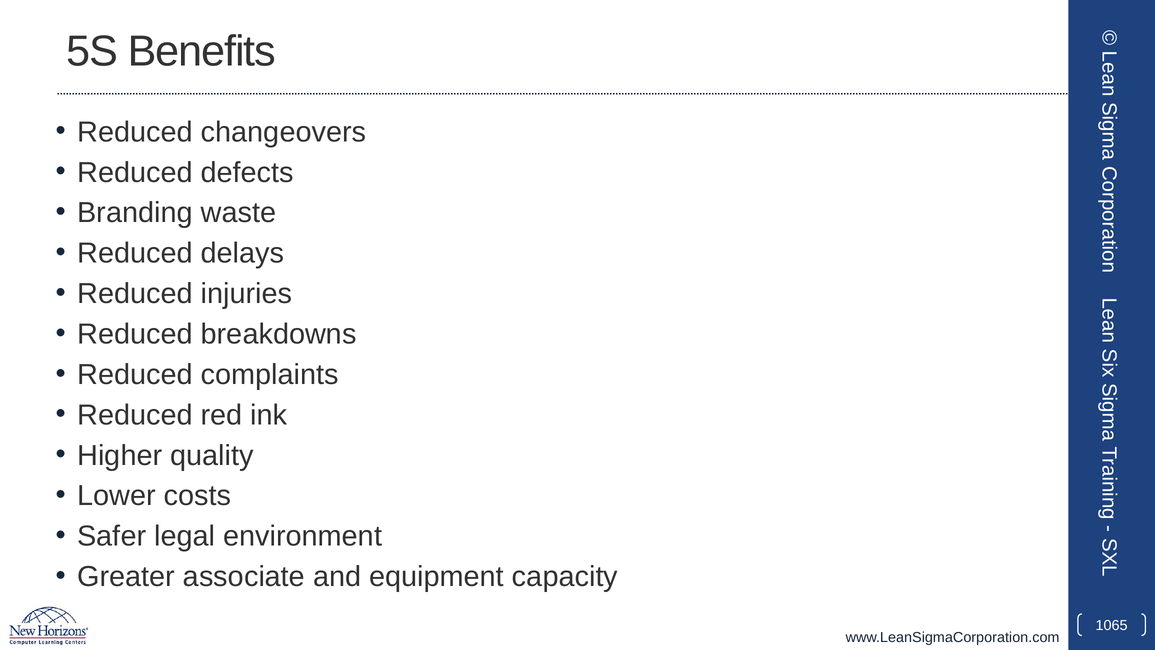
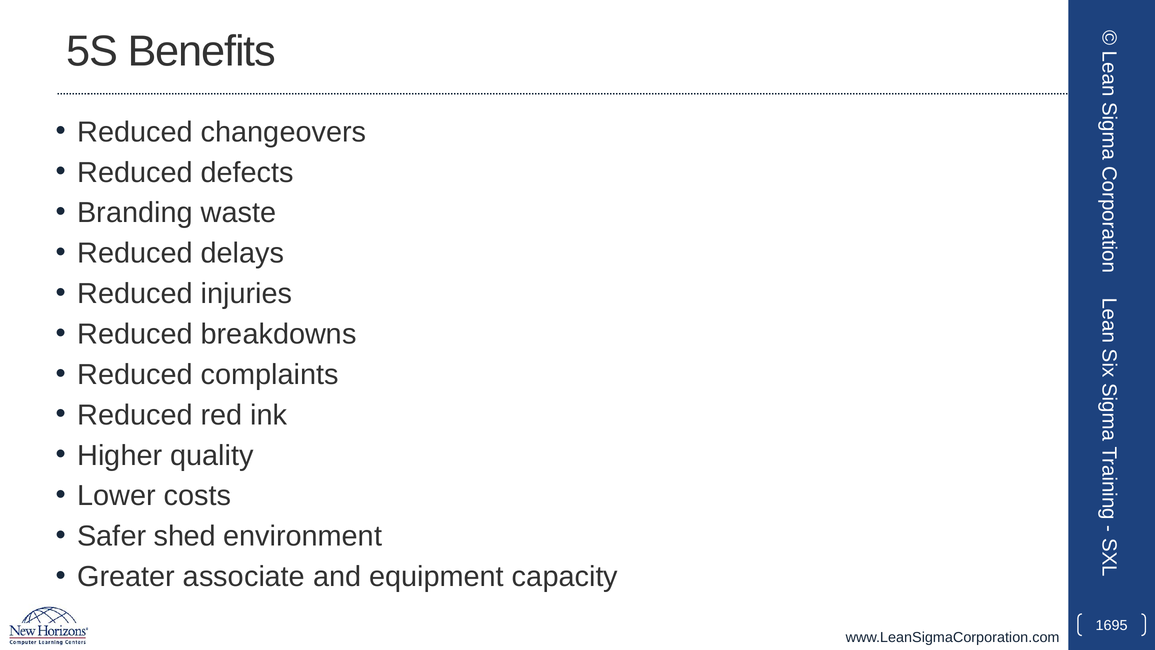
legal: legal -> shed (185, 536)
1065: 1065 -> 1695 (1112, 625)
